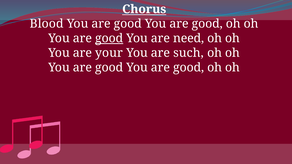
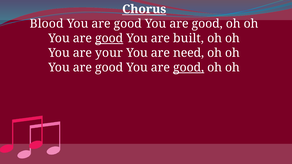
need: need -> built (189, 38)
such: such -> need (189, 53)
good underline: none -> present (189, 68)
